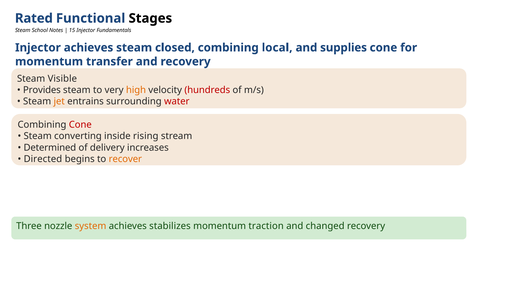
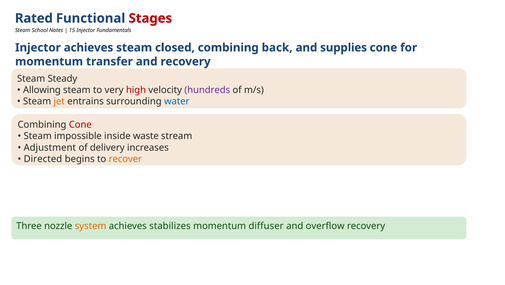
Stages colour: black -> red (150, 18)
local: local -> back (277, 48)
Visible: Visible -> Steady (62, 78)
Provides: Provides -> Allowing (42, 90)
high colour: orange -> red (136, 90)
hundreds colour: red -> purple (207, 90)
water colour: red -> blue (177, 101)
converting: converting -> impossible (78, 136)
rising: rising -> waste (146, 136)
Determined: Determined -> Adjustment (50, 147)
traction: traction -> diffuser (266, 225)
changed: changed -> overflow (325, 225)
